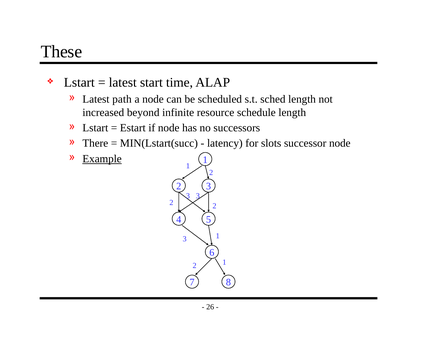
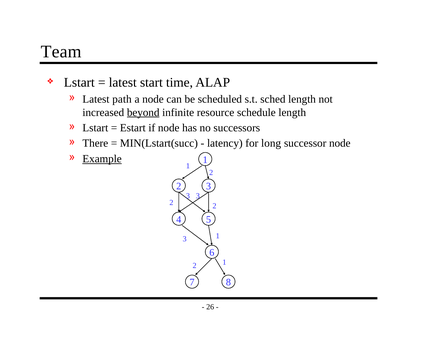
These: These -> Team (61, 52)
beyond underline: none -> present (143, 112)
slots: slots -> long (271, 143)
